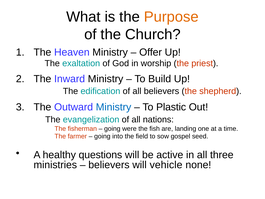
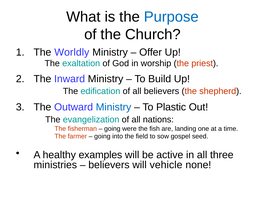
Purpose colour: orange -> blue (171, 17)
Heaven: Heaven -> Worldly (72, 52)
questions: questions -> examples (100, 155)
